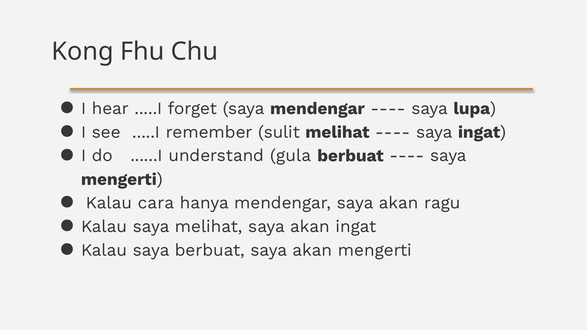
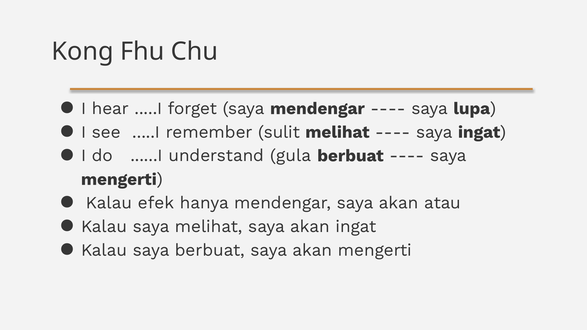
cara: cara -> efek (156, 203)
ragu: ragu -> atau (442, 203)
